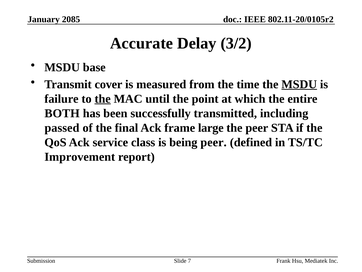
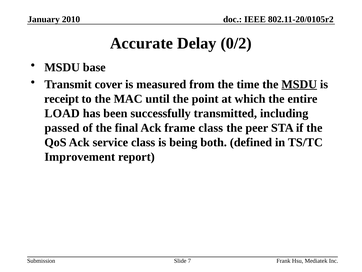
2085: 2085 -> 2010 (71, 19)
3/2: 3/2 -> 0/2 (236, 43)
failure: failure -> receipt (62, 99)
the underline: present -> none (103, 99)
BOTH: BOTH -> LOAD (62, 113)
frame large: large -> class (211, 128)
being peer: peer -> both (214, 142)
